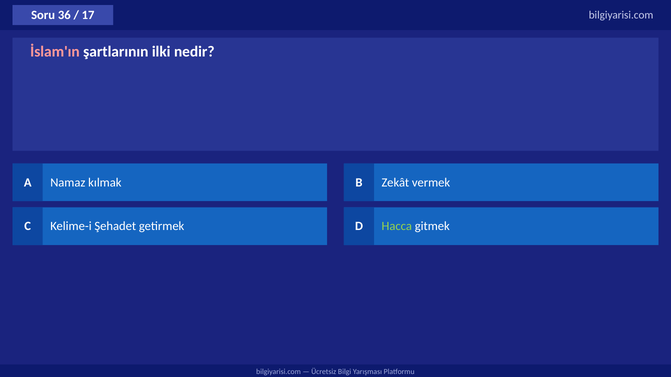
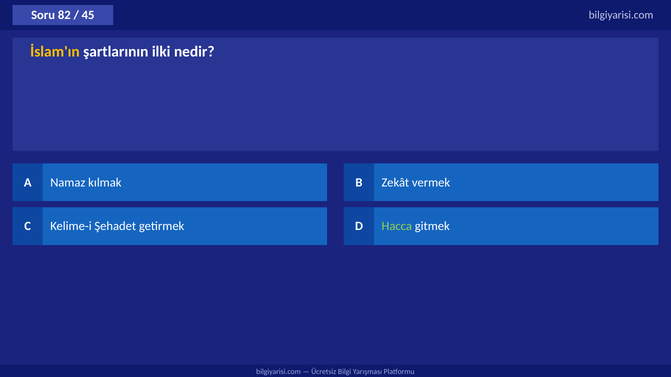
36: 36 -> 82 (64, 15)
17: 17 -> 45 (88, 15)
İslam'ın colour: pink -> yellow (55, 52)
